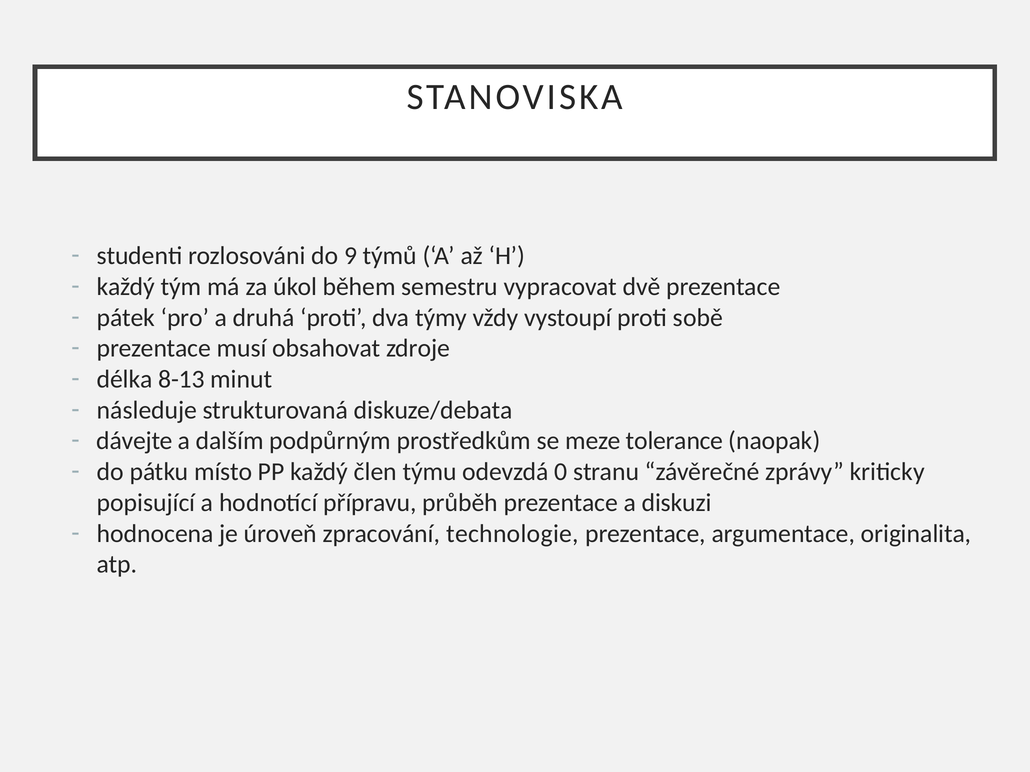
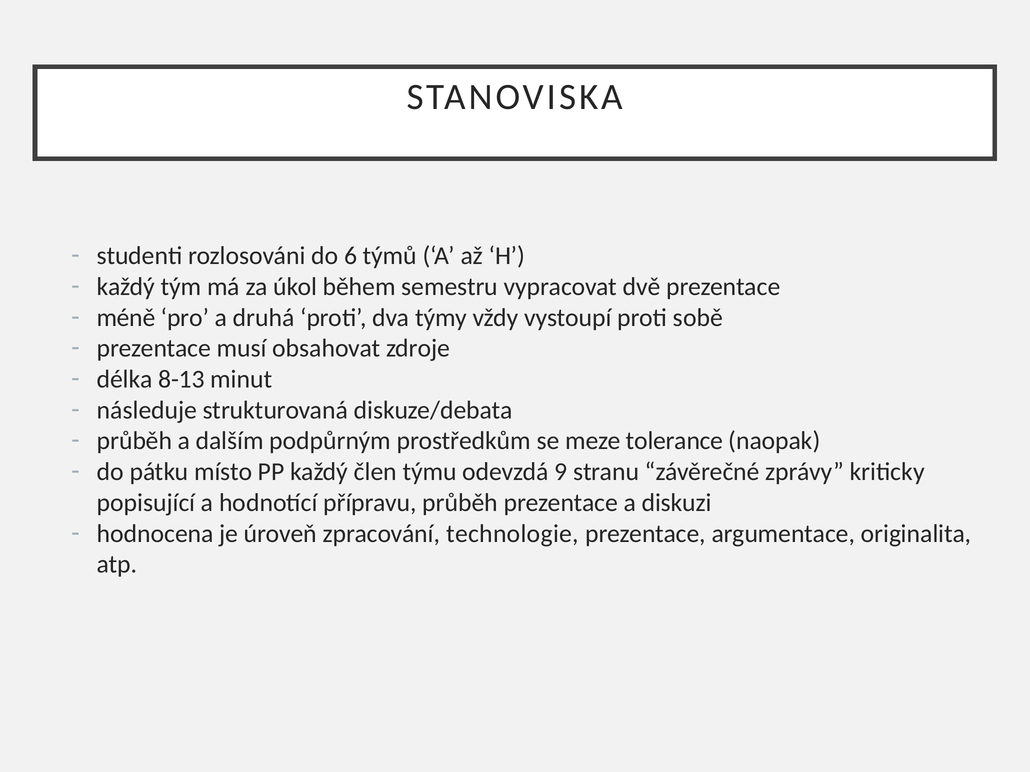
9: 9 -> 6 (351, 256)
pátek: pátek -> méně (126, 318)
dávejte: dávejte -> průběh (135, 441)
0: 0 -> 9 (561, 472)
